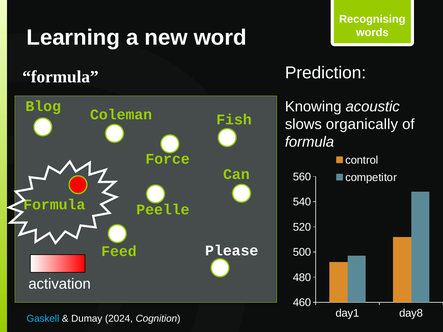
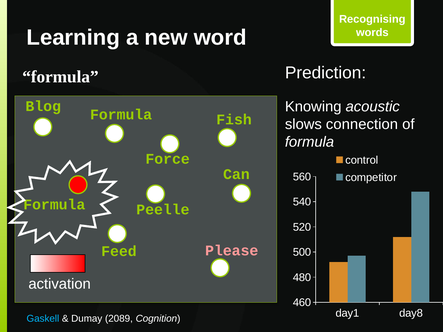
Coleman: Coleman -> Formula (121, 115)
organically: organically -> connection (362, 124)
Please colour: white -> pink (232, 251)
2024: 2024 -> 2089 (119, 319)
